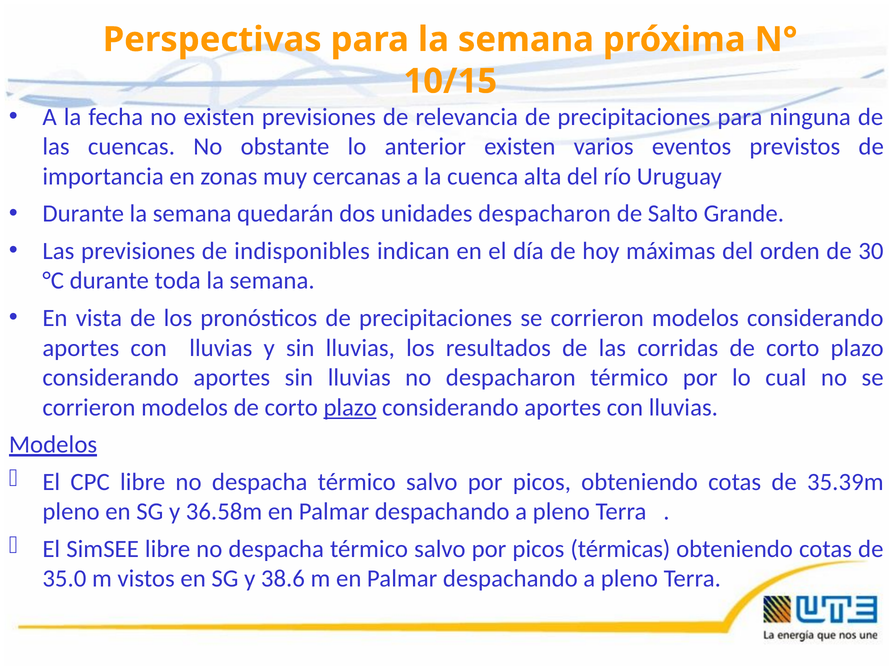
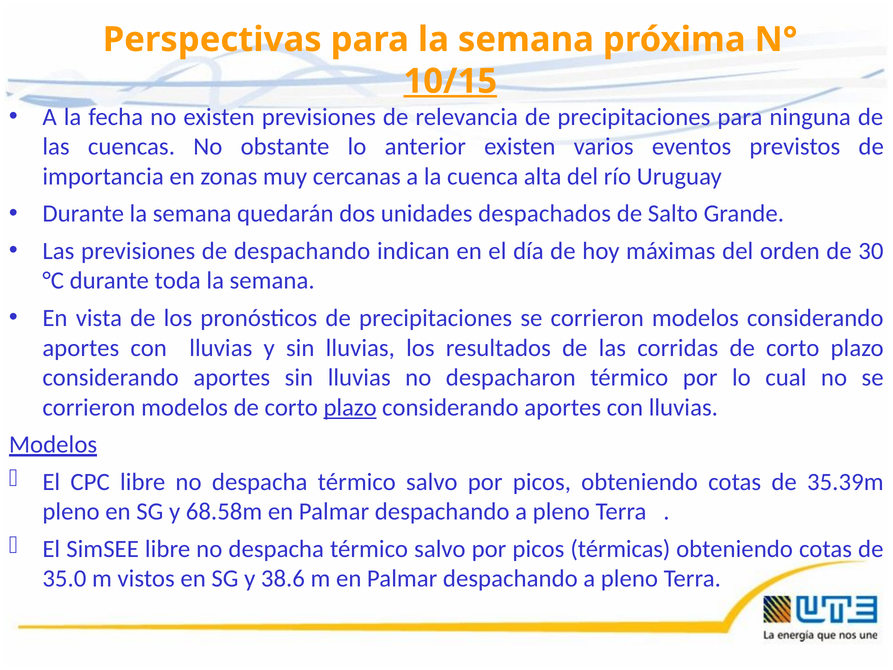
10/15 underline: none -> present (450, 81)
unidades despacharon: despacharon -> despachados (545, 214)
de indisponibles: indisponibles -> despachando (302, 251)
36.58m: 36.58m -> 68.58m (224, 512)
